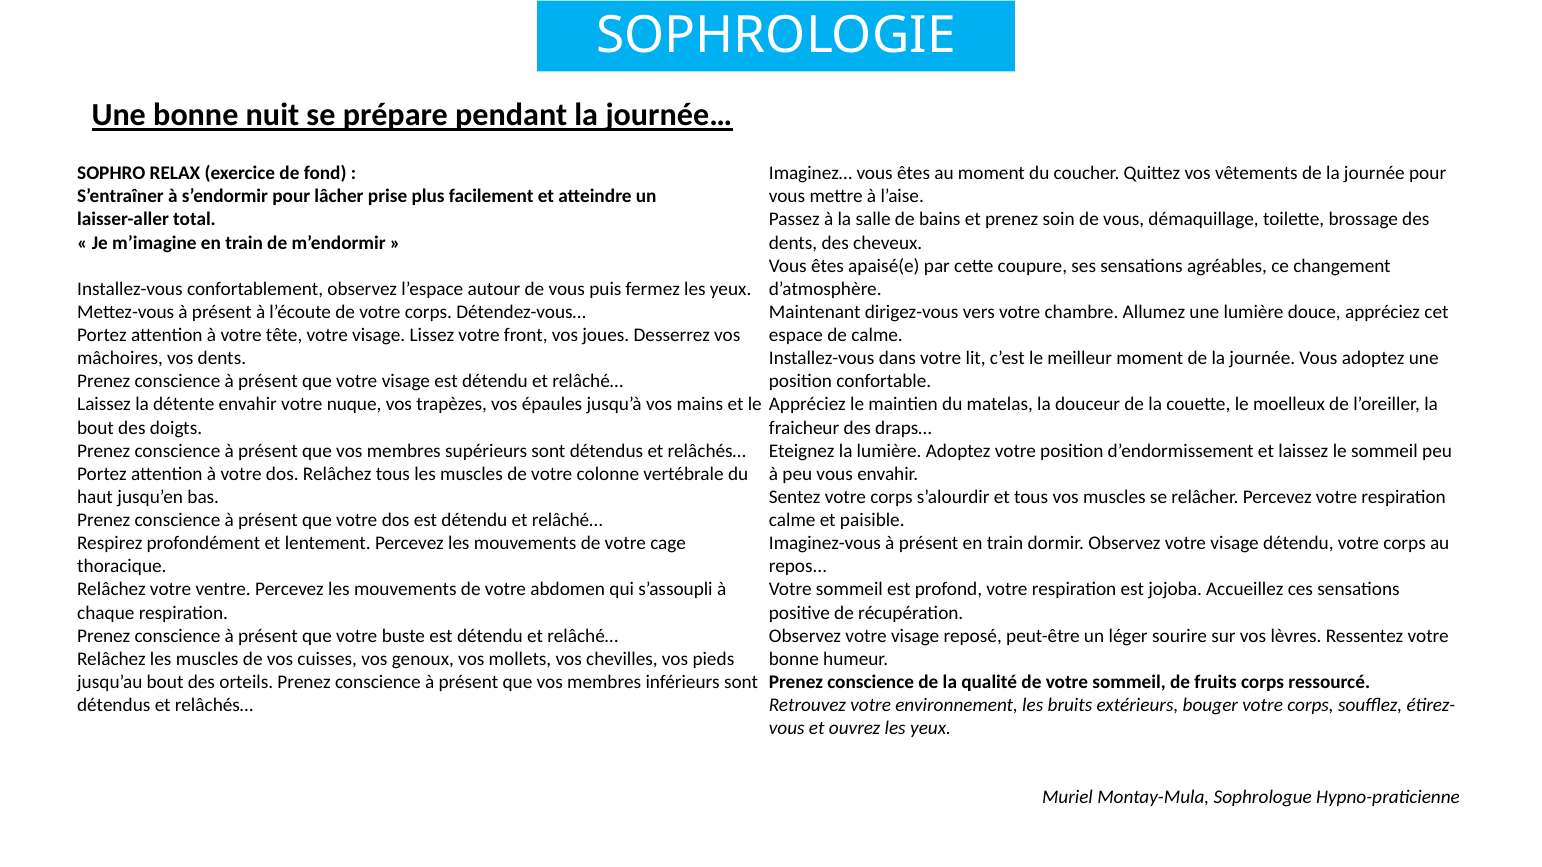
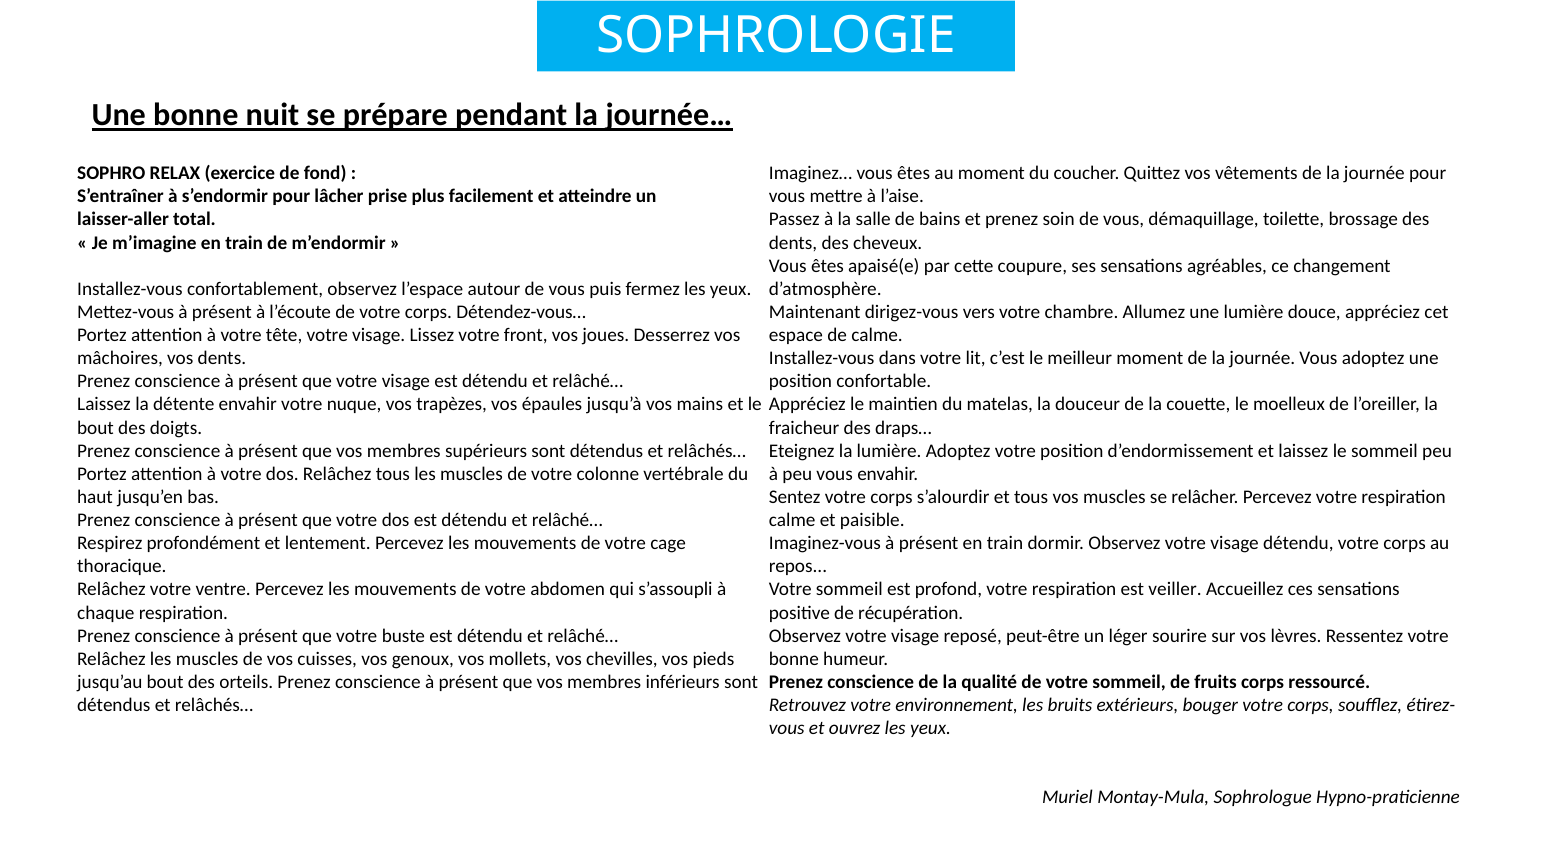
jojoba: jojoba -> veiller (1175, 590)
